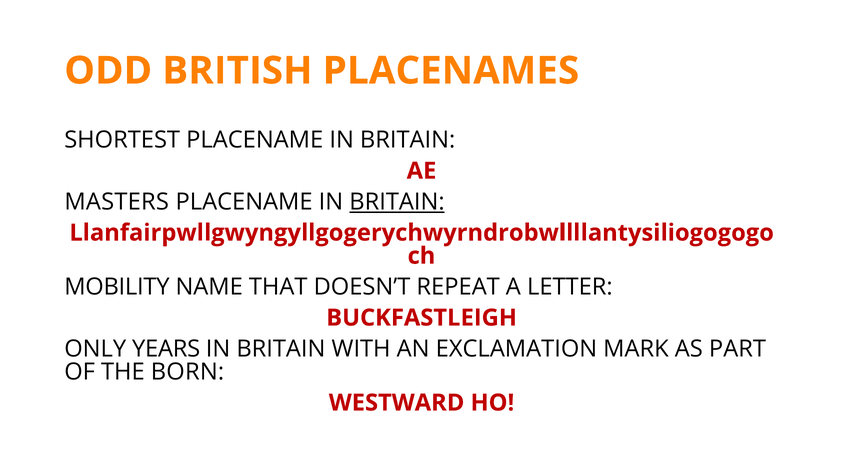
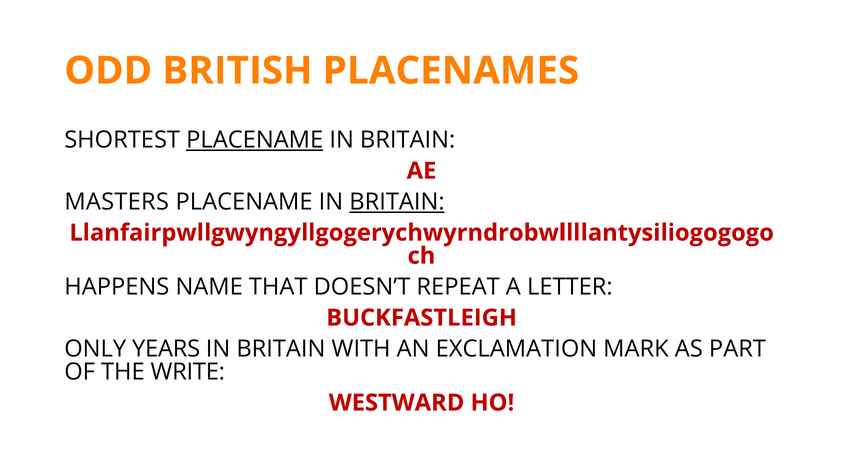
PLACENAME underline: none -> present (255, 140)
MOBILITY: MOBILITY -> HAPPENS (117, 287)
BORN: BORN -> WRITE (188, 372)
